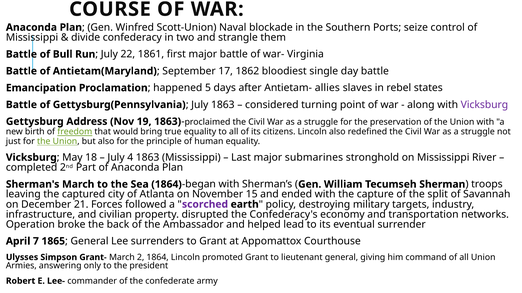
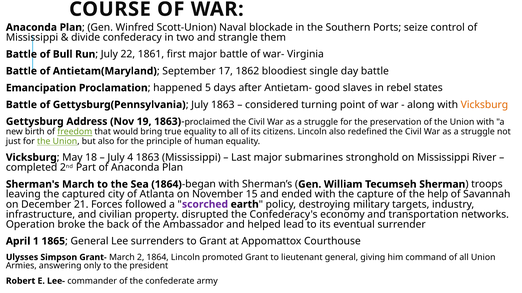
allies: allies -> good (327, 88)
Vicksburg colour: purple -> orange (484, 105)
split: split -> help (438, 195)
7: 7 -> 1 (36, 242)
